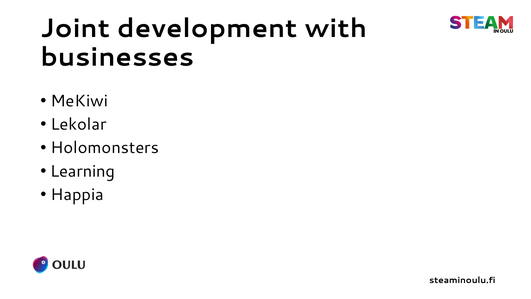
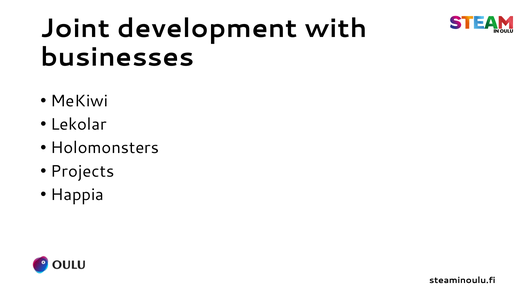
Learning: Learning -> Projects (82, 171)
